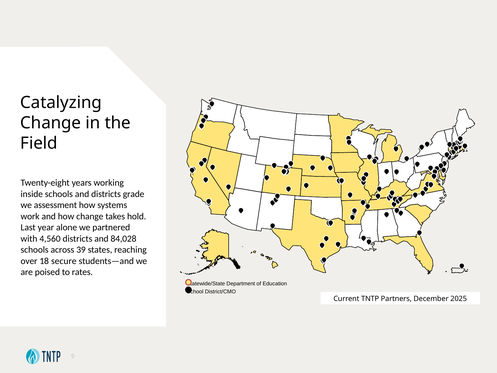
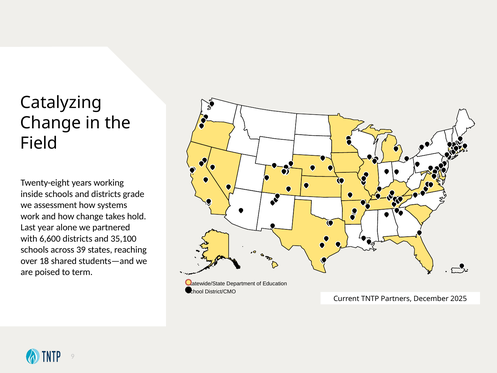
4,560: 4,560 -> 6,600 (50, 238)
84,028: 84,028 -> 35,100 (124, 238)
secure: secure -> shared (64, 261)
rates: rates -> term (82, 272)
